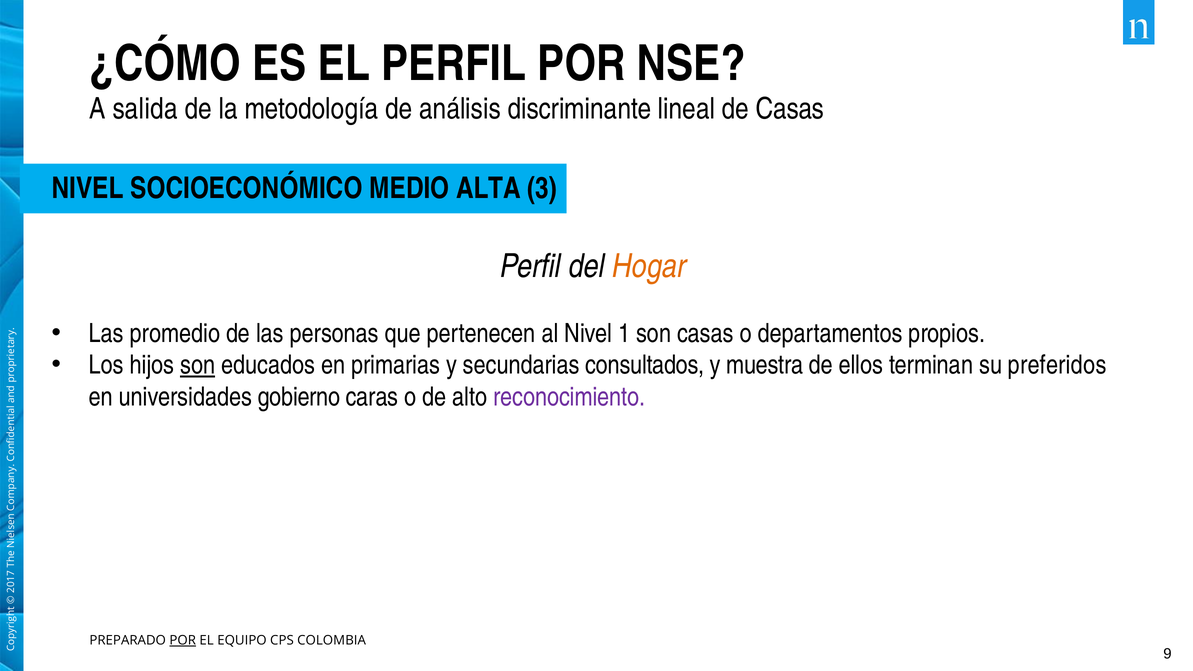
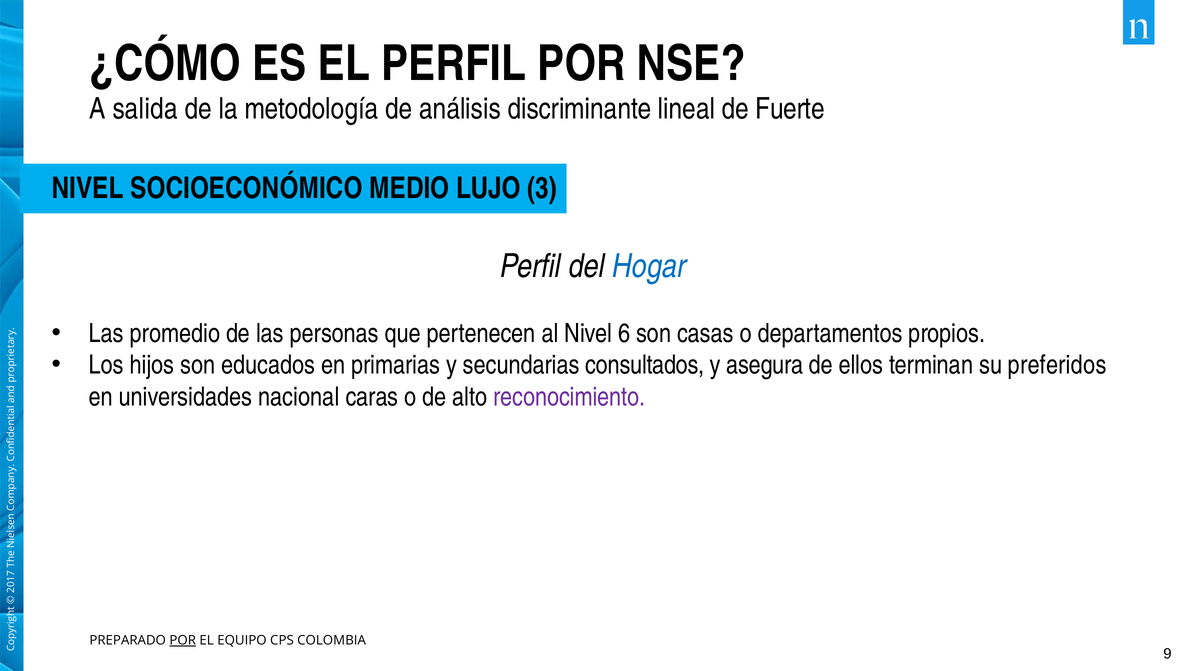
de Casas: Casas -> Fuerte (790, 109)
ALTA: ALTA -> LUJO (488, 188)
Hogar colour: orange -> blue (649, 266)
Nivel 1: 1 -> 6 (624, 333)
son underline: present -> none (198, 365)
muestra: muestra -> asegura (765, 365)
gobierno: gobierno -> nacional (299, 397)
